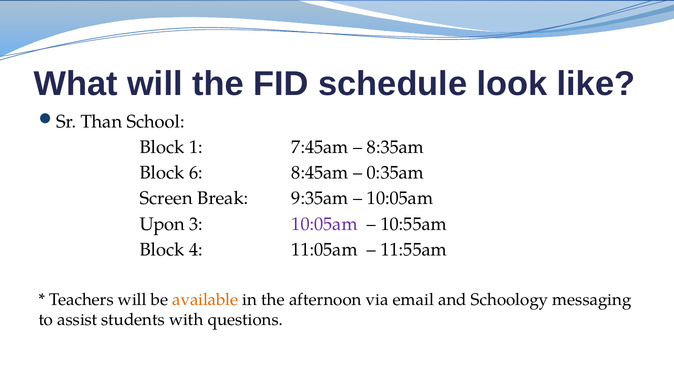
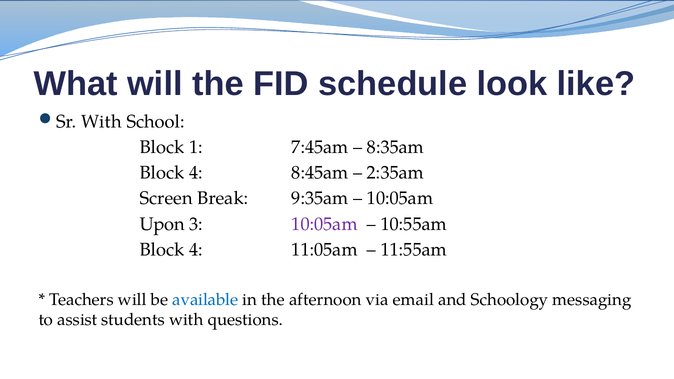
Sr Than: Than -> With (101, 122)
6: 6 -> 4 (196, 173)
0:35am: 0:35am -> 2:35am (395, 173)
available colour: orange -> blue (205, 300)
